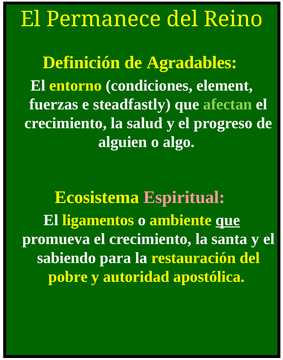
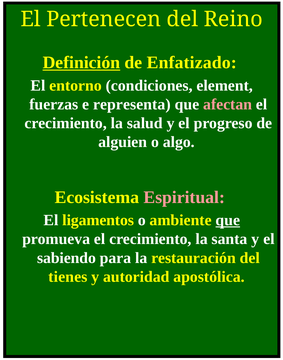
Permanece: Permanece -> Pertenecen (104, 19)
Definición underline: none -> present (81, 63)
Agradables: Agradables -> Enfatizado (192, 63)
steadfastly: steadfastly -> representa (132, 105)
afectan colour: light green -> pink (228, 105)
pobre: pobre -> tienes (68, 277)
